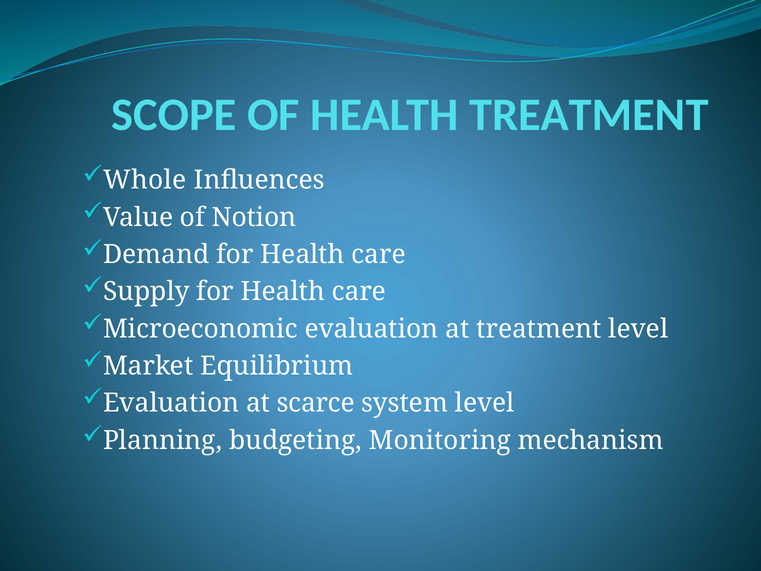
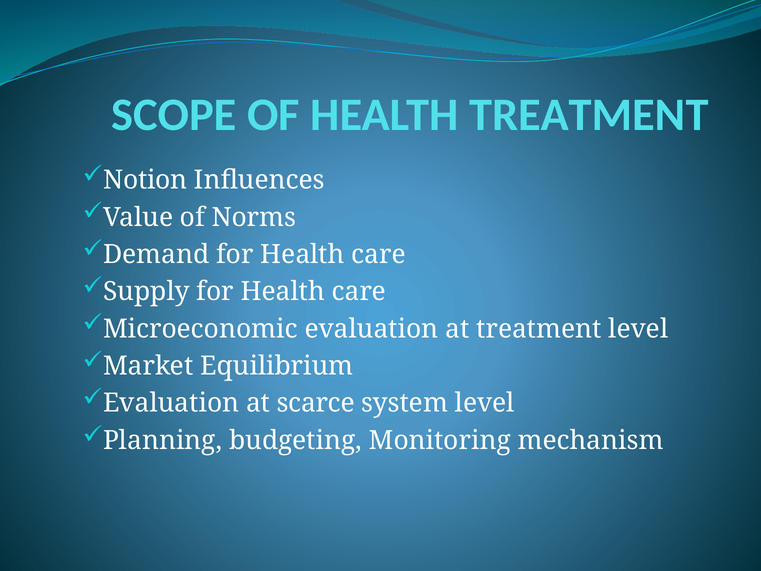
Whole: Whole -> Notion (145, 180)
Notion: Notion -> Norms (254, 217)
